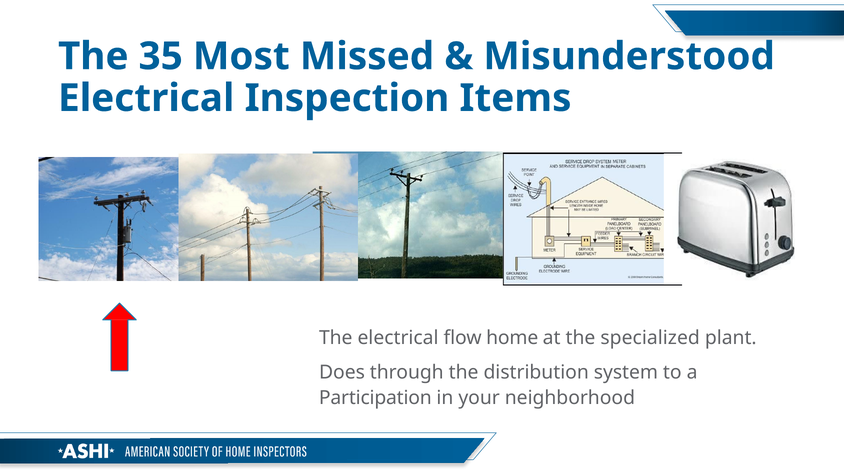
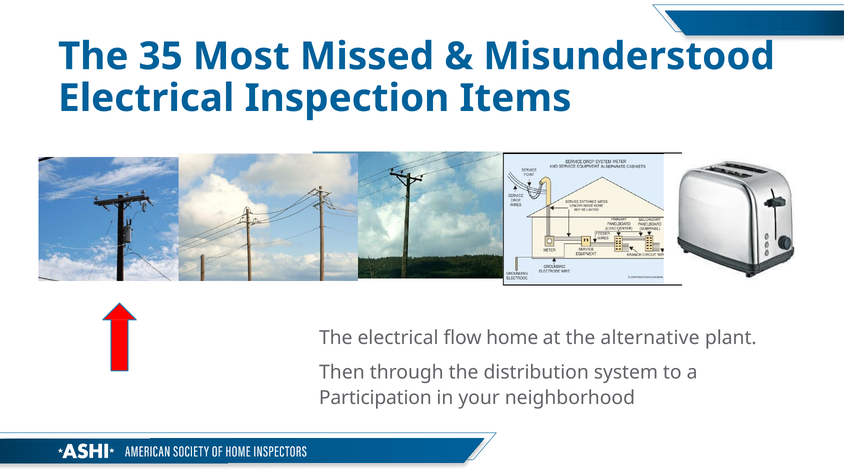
specialized: specialized -> alternative (650, 338)
Does: Does -> Then (342, 372)
